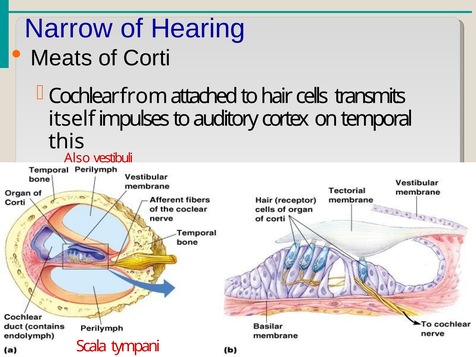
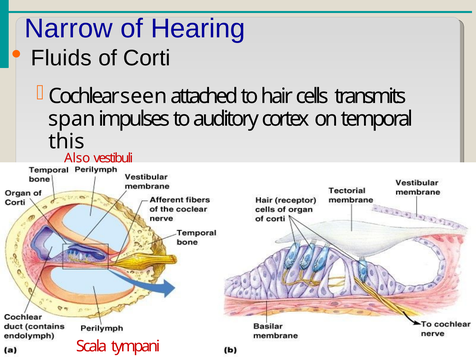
Meats: Meats -> Fluids (61, 58)
from: from -> seen (144, 96)
itself: itself -> span (72, 119)
